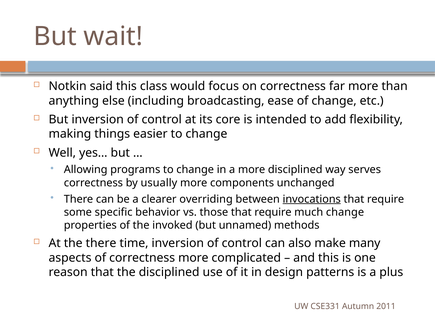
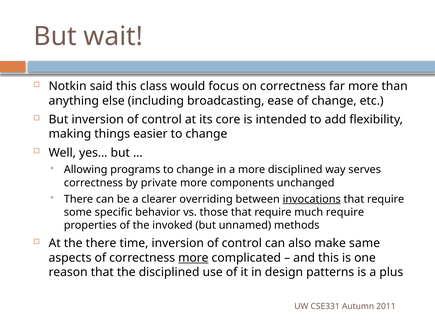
usually: usually -> private (159, 183)
much change: change -> require (345, 212)
many: many -> same (365, 243)
more underline: none -> present (193, 258)
